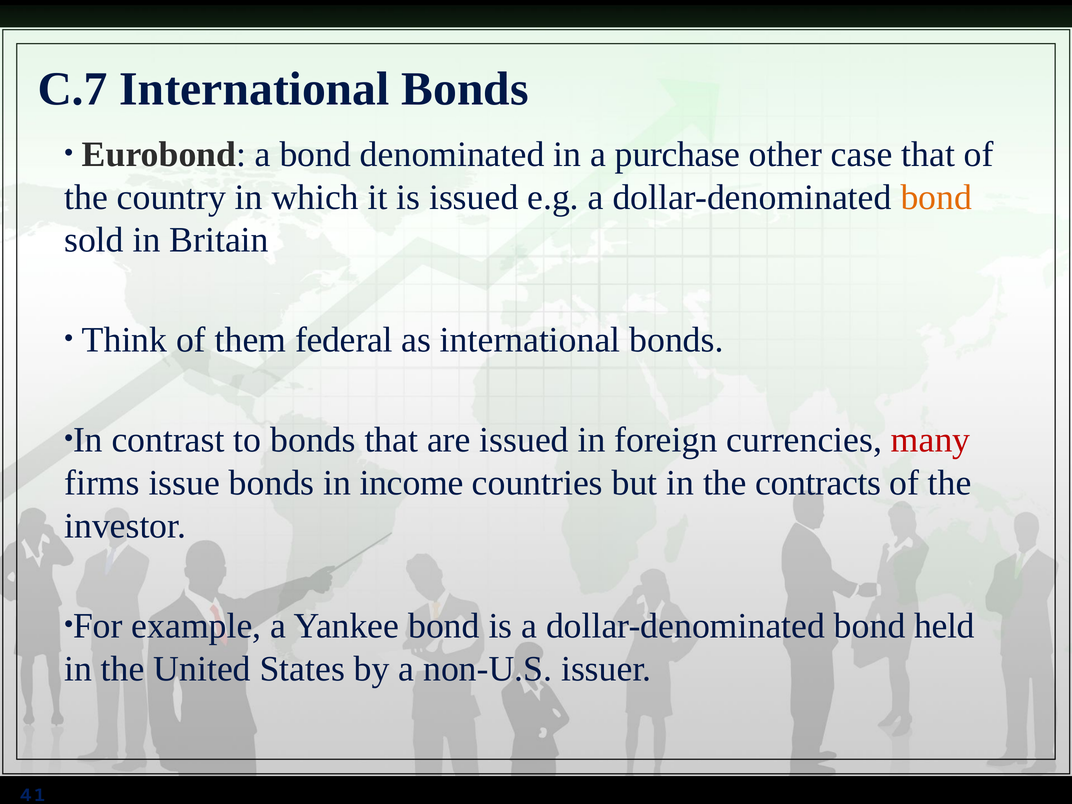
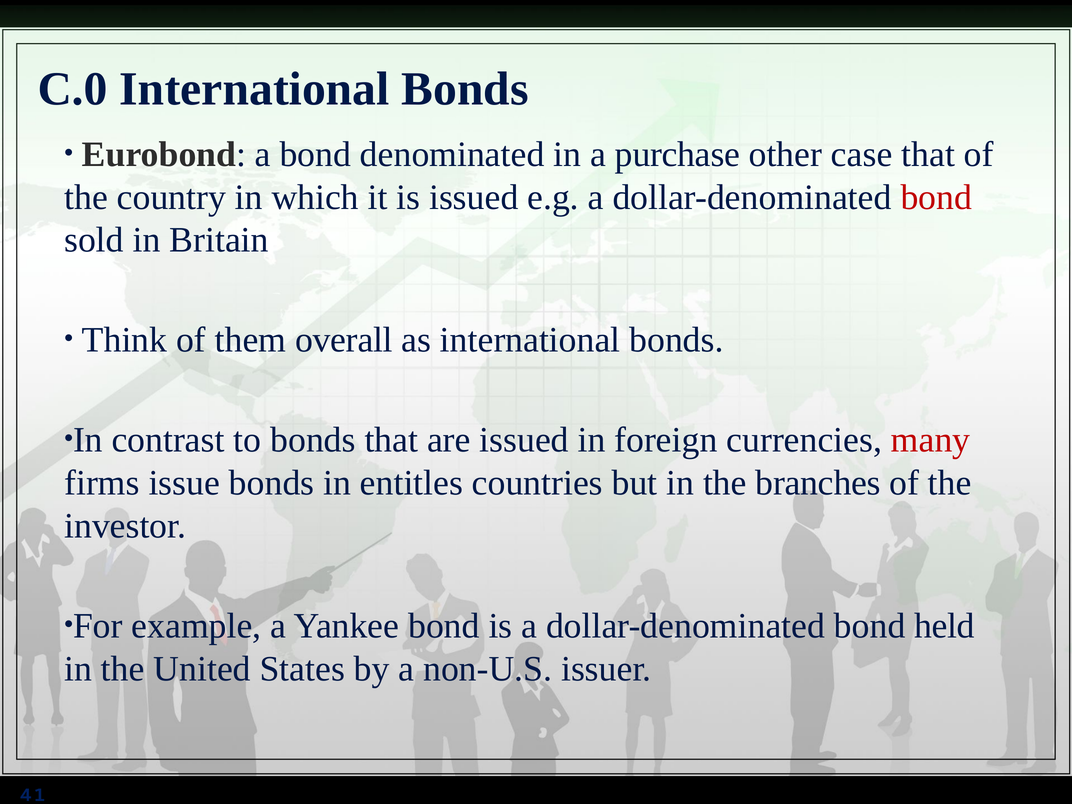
C.7: C.7 -> C.0 (73, 89)
bond colour: orange -> red (936, 197)
federal: federal -> overall (344, 340)
income: income -> entitles (411, 483)
contracts: contracts -> branches (818, 483)
